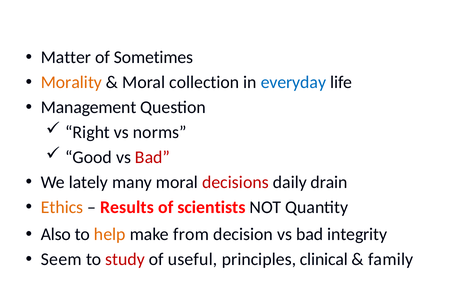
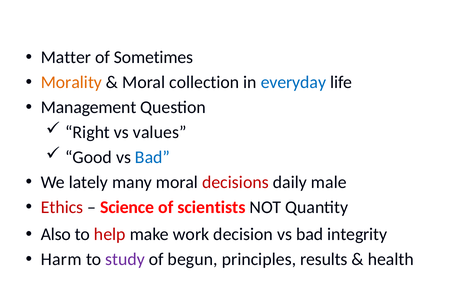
norms: norms -> values (160, 132)
Bad colour: red -> blue (153, 157)
drain: drain -> male (329, 182)
Ethics colour: orange -> red (62, 207)
Results: Results -> Science (127, 207)
help colour: orange -> red (110, 234)
from: from -> work (191, 234)
Seem: Seem -> Harm (61, 259)
study colour: red -> purple (125, 259)
useful: useful -> begun (193, 259)
clinical: clinical -> results (324, 259)
family: family -> health (391, 259)
